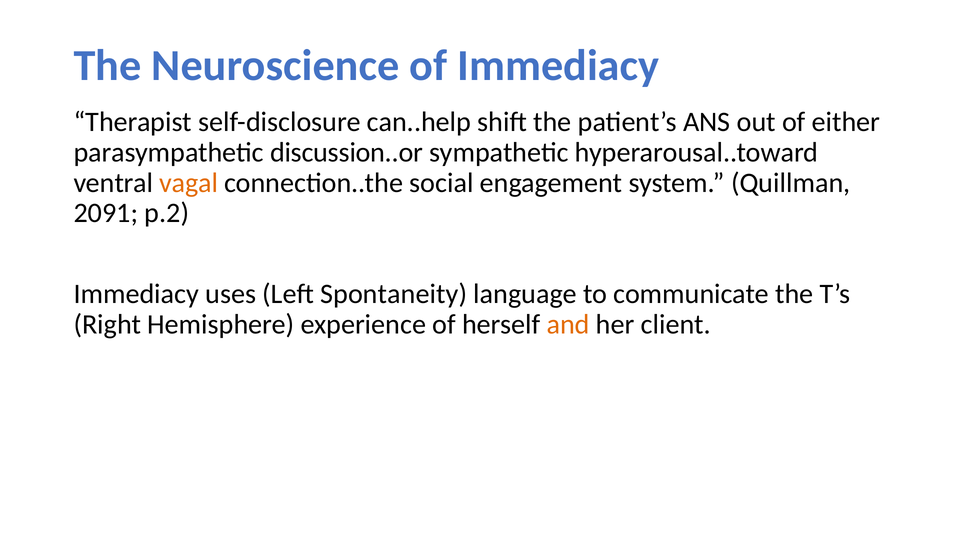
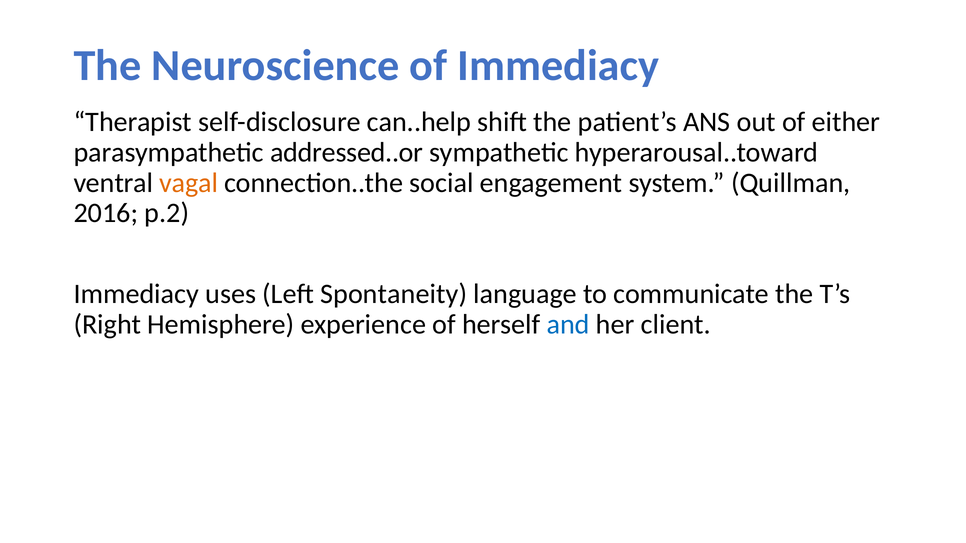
discussion..or: discussion..or -> addressed..or (347, 152)
2091: 2091 -> 2016 (106, 213)
and colour: orange -> blue (568, 325)
